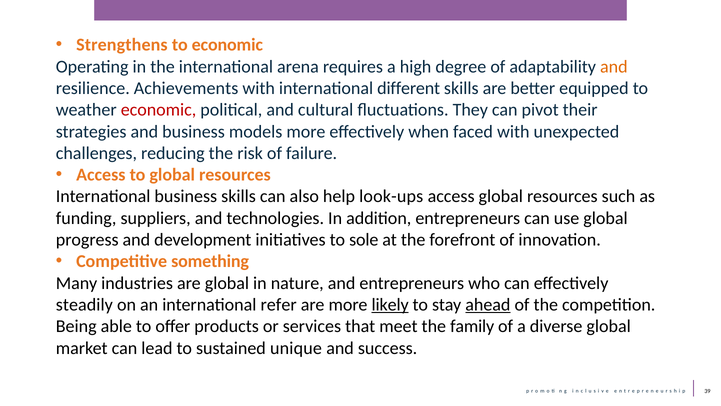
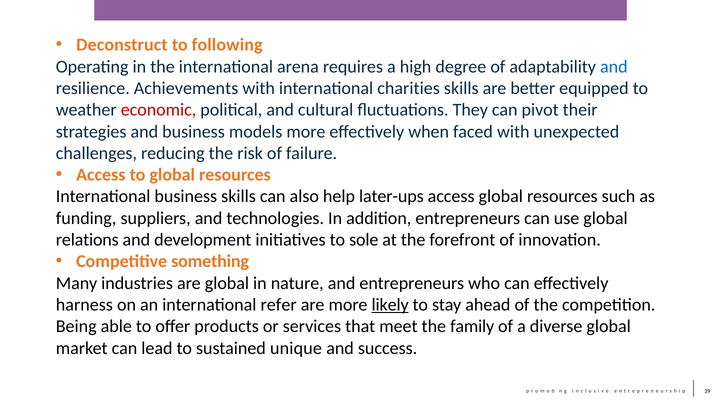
Strengthens: Strengthens -> Deconstruct (122, 45)
to economic: economic -> following (227, 45)
and colour: orange -> blue (614, 67)
different: different -> charities (409, 88)
look-ups: look-ups -> later-ups (391, 196)
progress: progress -> relations (87, 240)
steadily: steadily -> harness (84, 304)
ahead underline: present -> none (488, 304)
